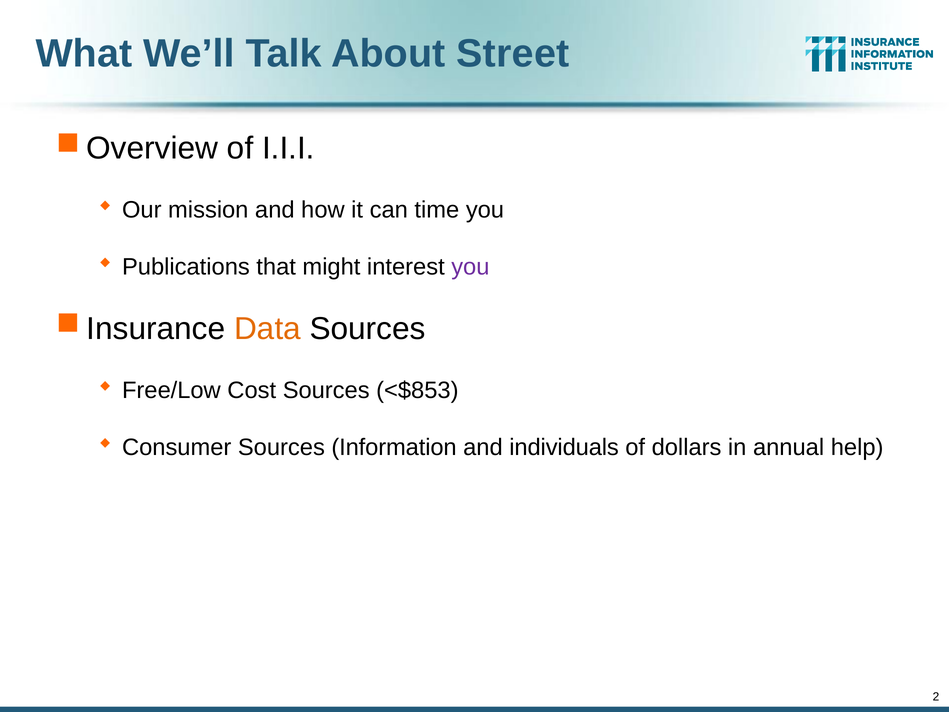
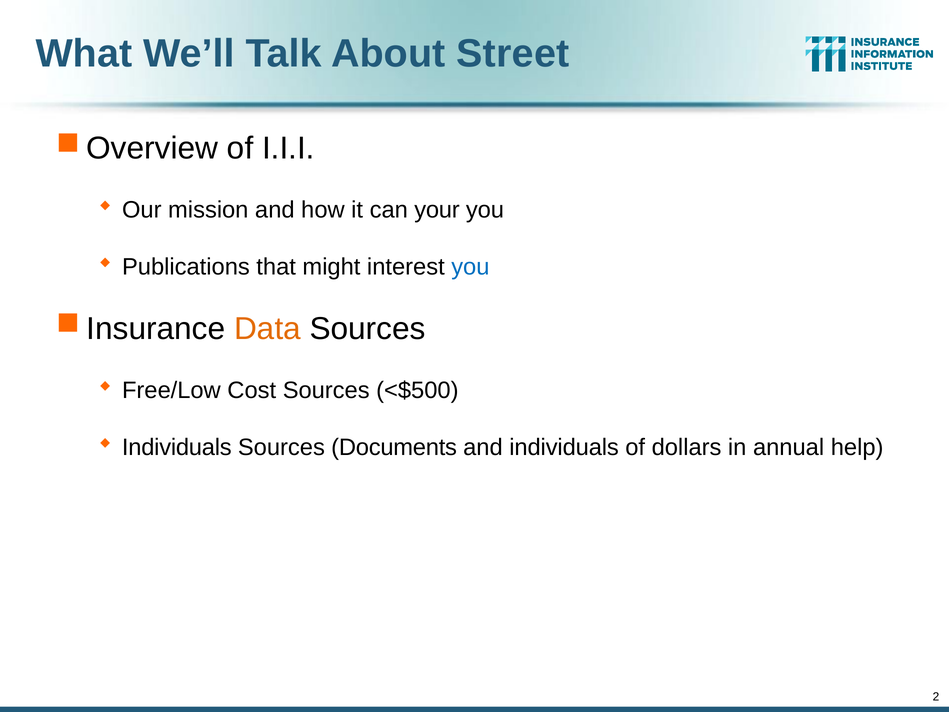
time: time -> your (437, 210)
you colour: purple -> blue (470, 267)
<$853: <$853 -> <$500 (417, 390)
Consumer: Consumer -> Individuals (177, 447)
Information: Information -> Documents (394, 447)
